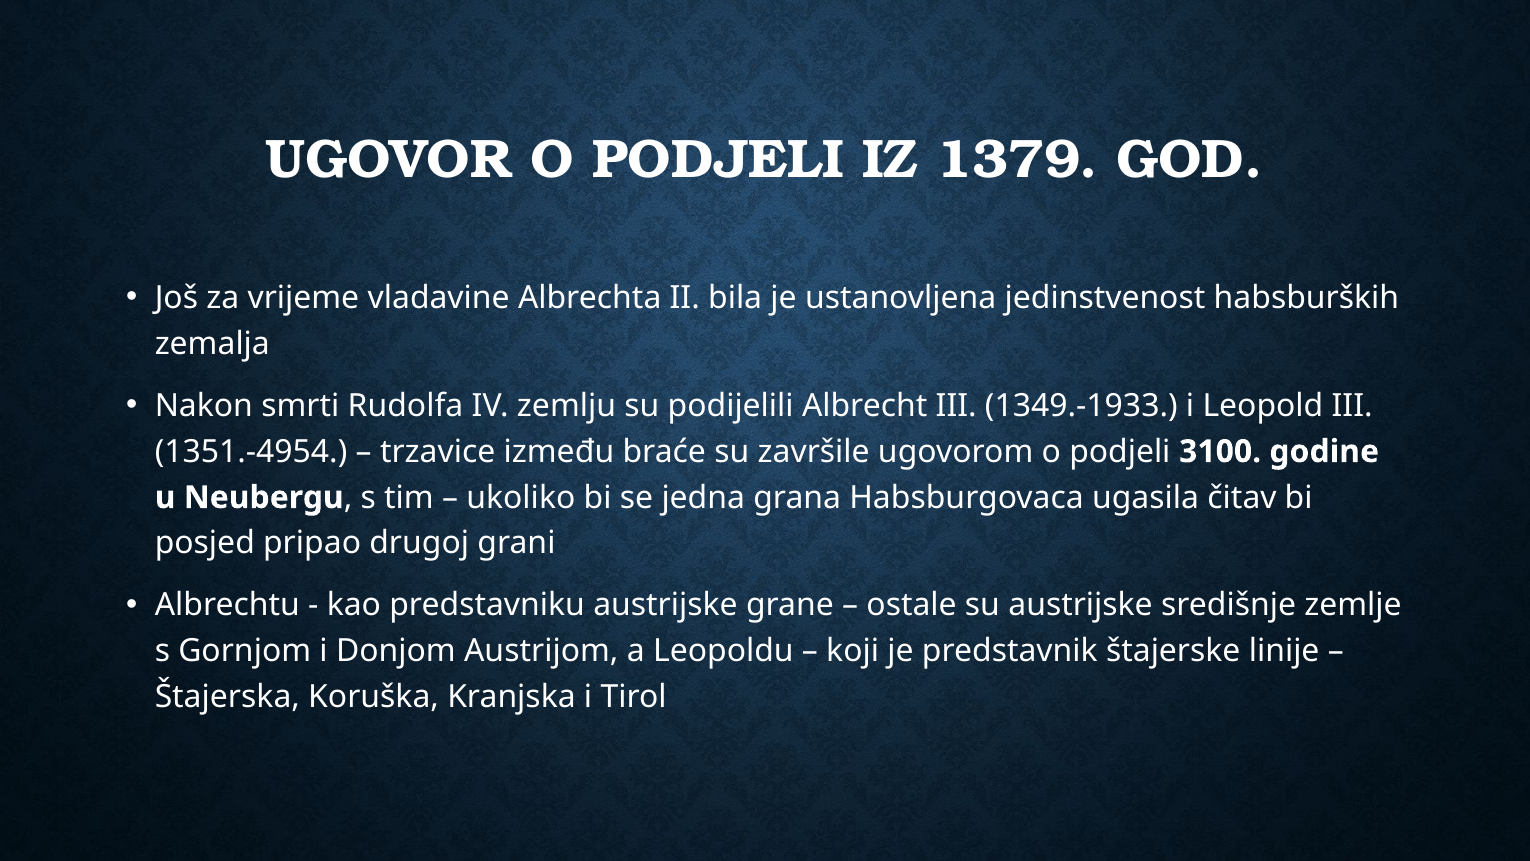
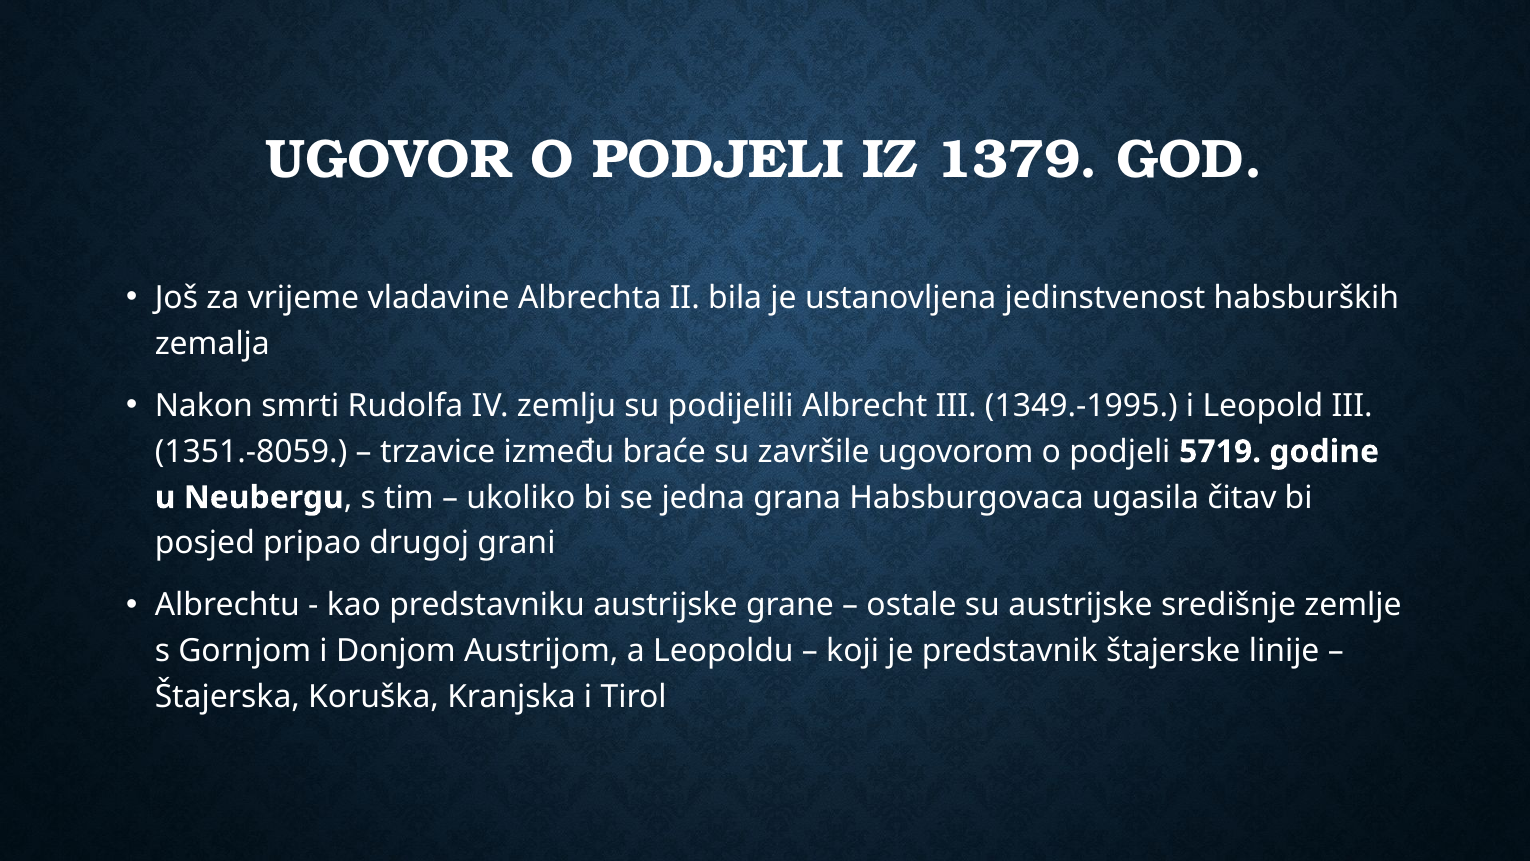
1349.-1933: 1349.-1933 -> 1349.-1995 (1081, 406)
1351.-4954: 1351.-4954 -> 1351.-8059 (251, 451)
3100: 3100 -> 5719 (1220, 451)
